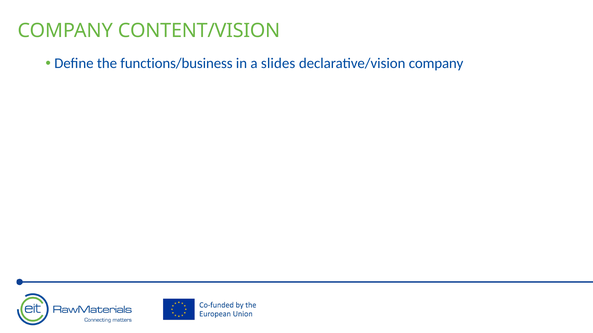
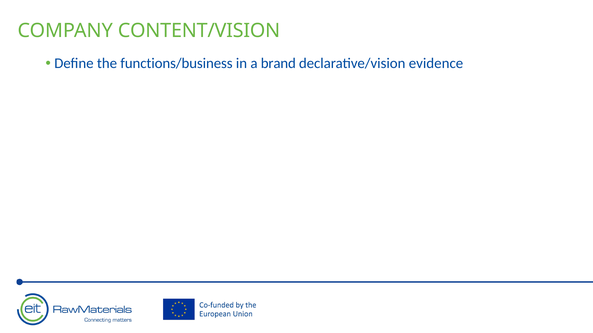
slides: slides -> brand (278, 63)
declarative/vision company: company -> evidence (436, 63)
